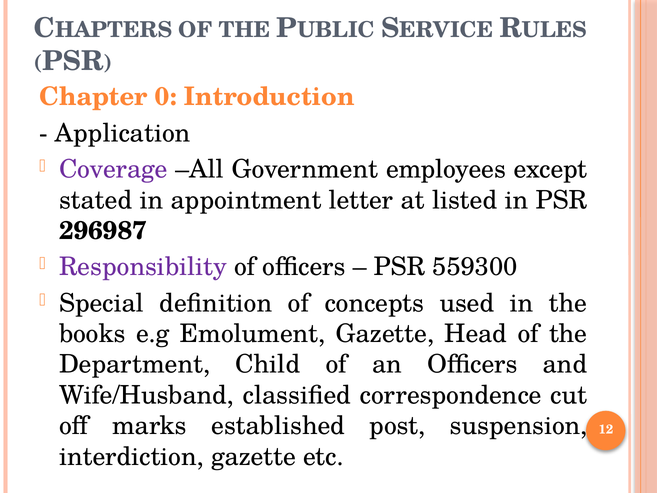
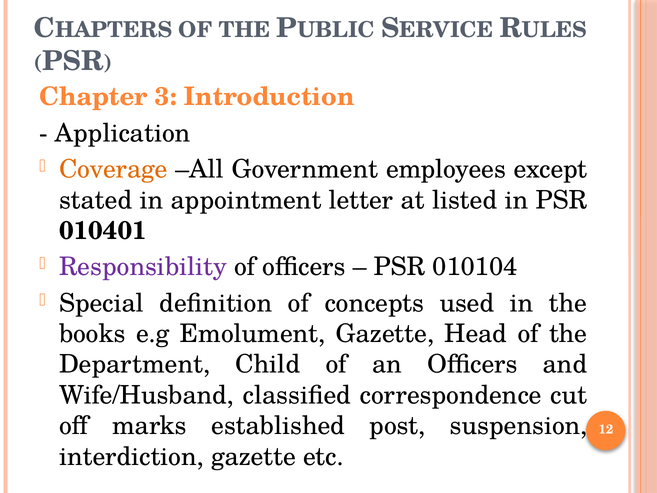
0: 0 -> 3 (166, 97)
Coverage colour: purple -> orange (113, 169)
296987: 296987 -> 010401 (103, 231)
559300: 559300 -> 010104 (475, 267)
